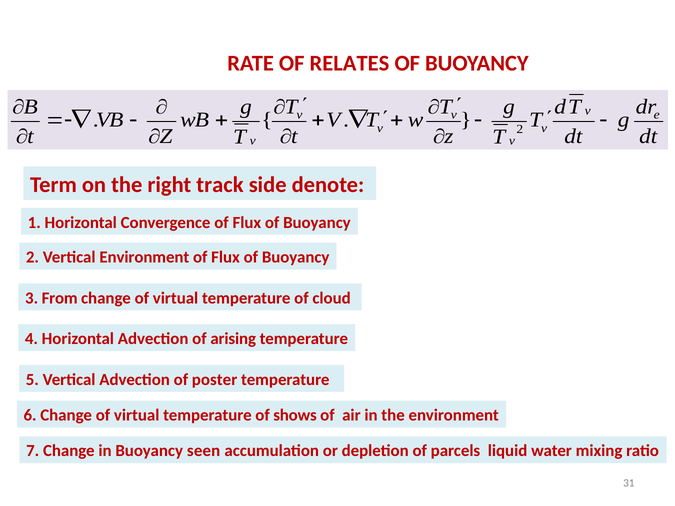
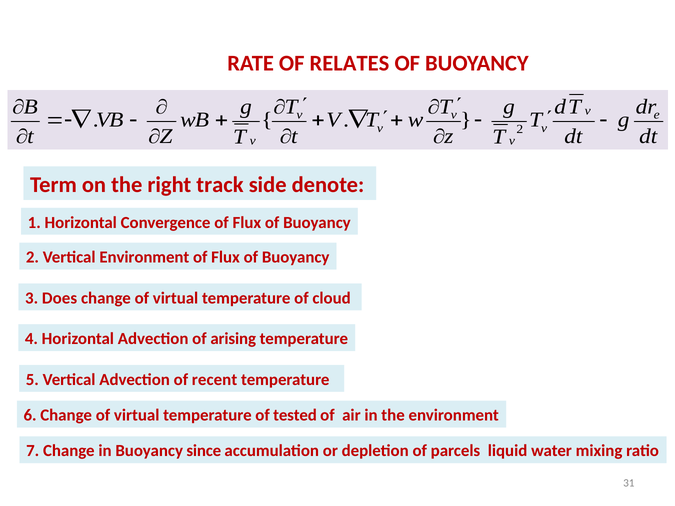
From: From -> Does (60, 298)
poster: poster -> recent (215, 380)
shows: shows -> tested (295, 415)
seen: seen -> since (204, 451)
